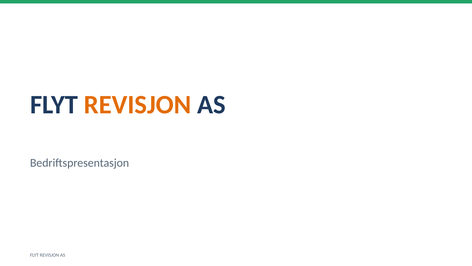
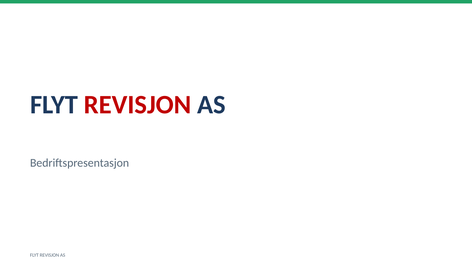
REVISJON colour: orange -> red (138, 105)
